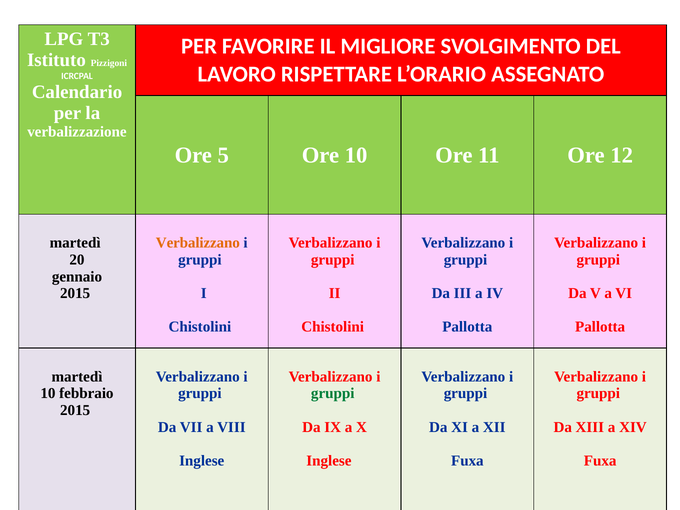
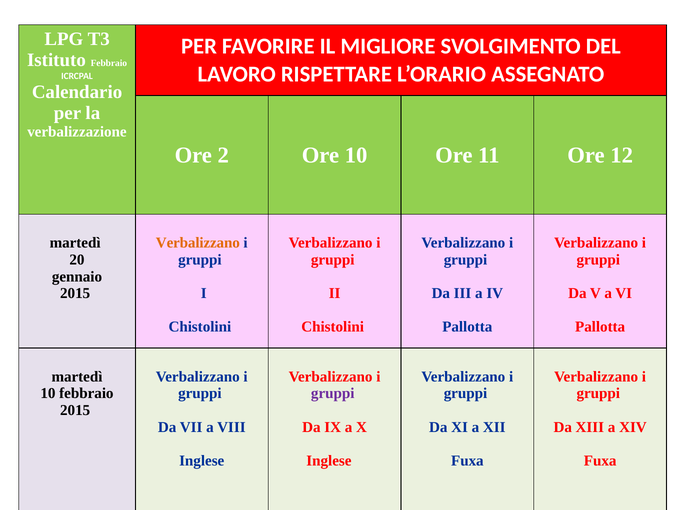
Istituto Pizzigoni: Pizzigoni -> Febbraio (109, 63)
5: 5 -> 2 (223, 155)
gruppi colour: green -> purple (333, 394)
